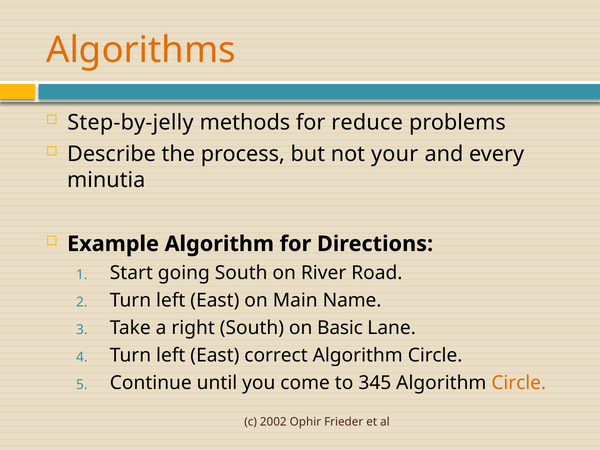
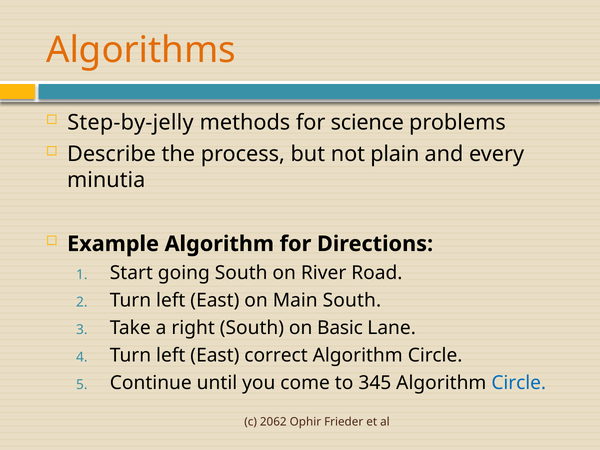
reduce: reduce -> science (367, 122)
your: your -> plain (395, 154)
Main Name: Name -> South (352, 300)
Circle colour: orange -> blue (519, 383)
2002: 2002 -> 2062 (273, 422)
